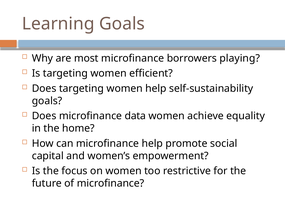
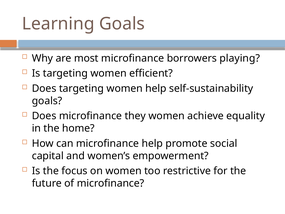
data: data -> they (135, 116)
